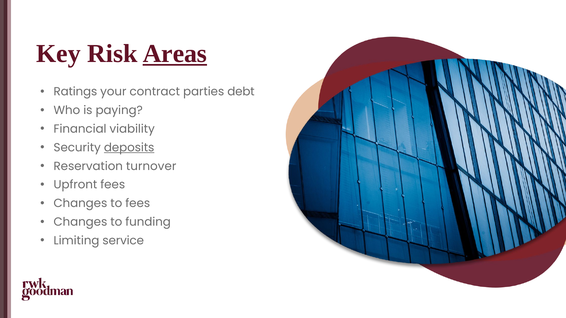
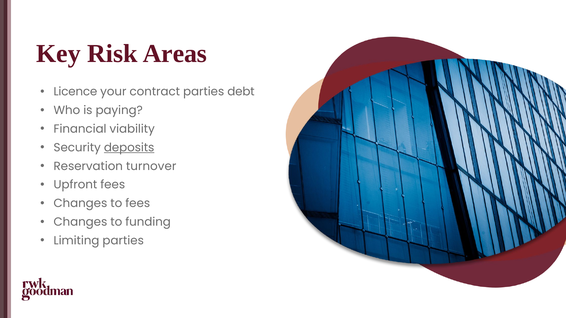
Areas underline: present -> none (175, 54)
Ratings: Ratings -> Licence (75, 92)
Limiting service: service -> parties (123, 241)
